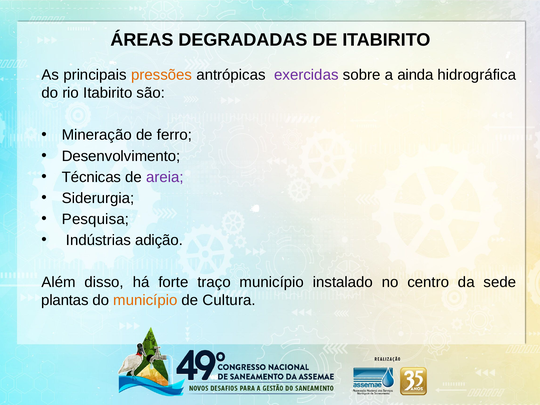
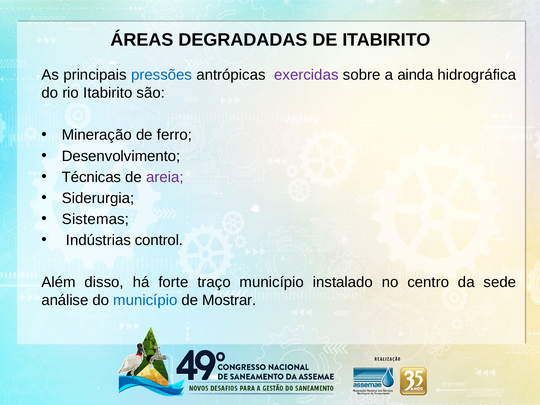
pressões colour: orange -> blue (162, 75)
Pesquisa: Pesquisa -> Sistemas (95, 219)
adição: adição -> control (159, 240)
plantas: plantas -> análise (65, 300)
município colour: orange -> blue (145, 300)
Cultura: Cultura -> Mostrar (229, 300)
